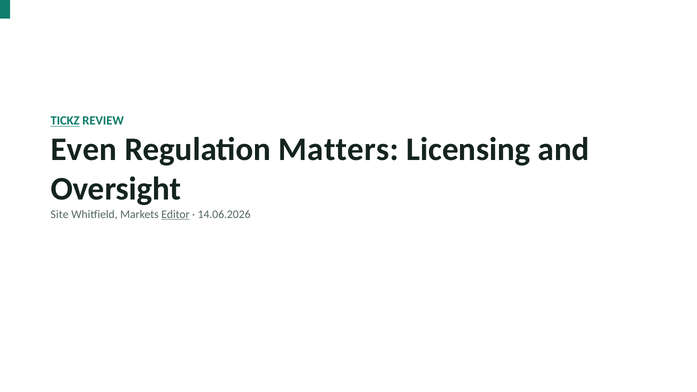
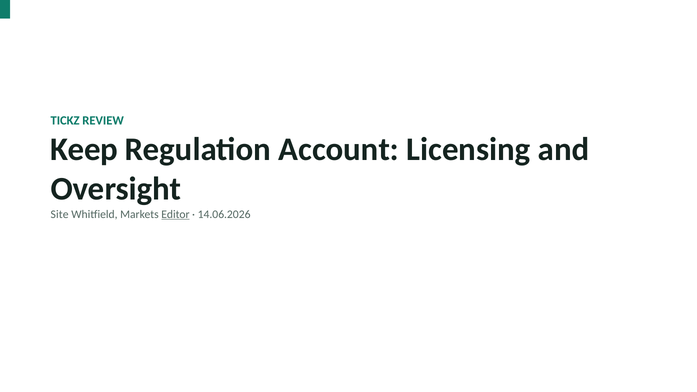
TICKZ underline: present -> none (65, 121)
Even: Even -> Keep (84, 150)
Matters: Matters -> Account (339, 150)
